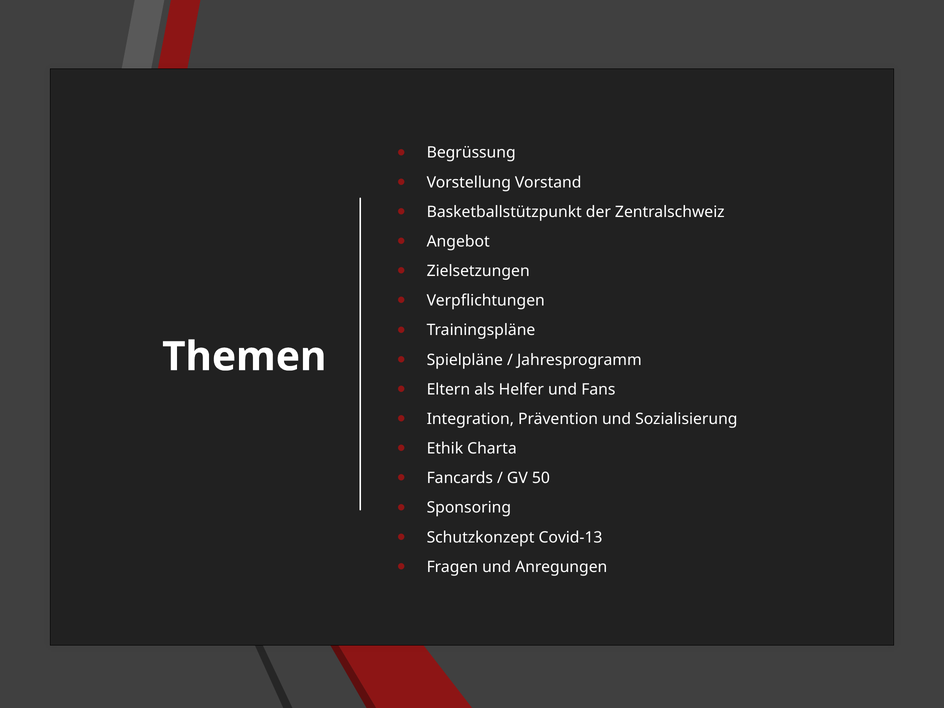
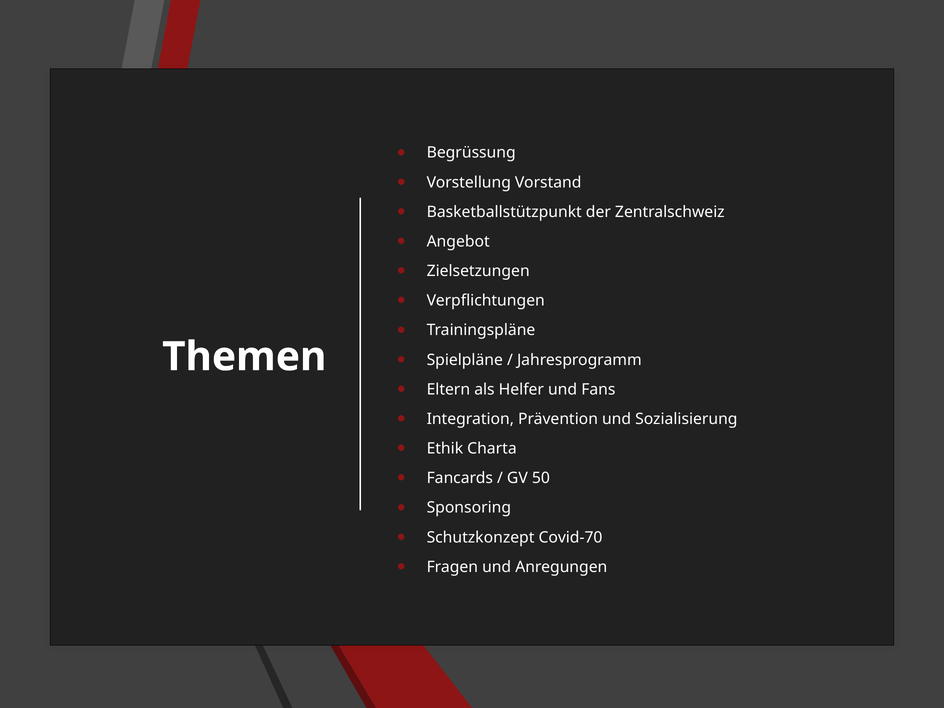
Covid-13: Covid-13 -> Covid-70 (571, 537)
